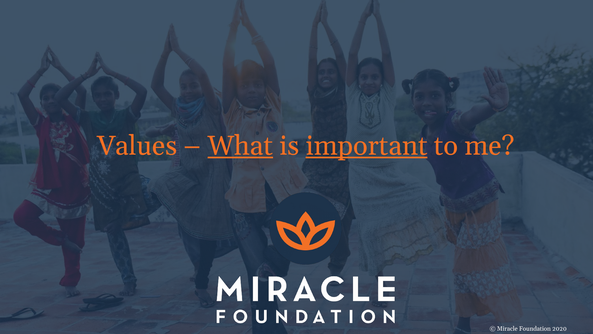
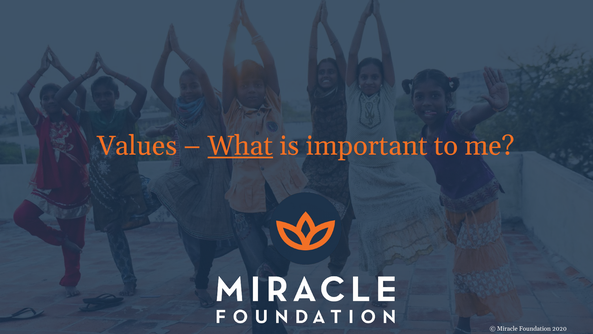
important underline: present -> none (367, 146)
